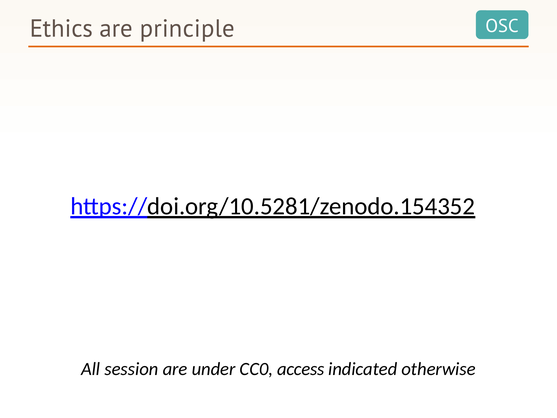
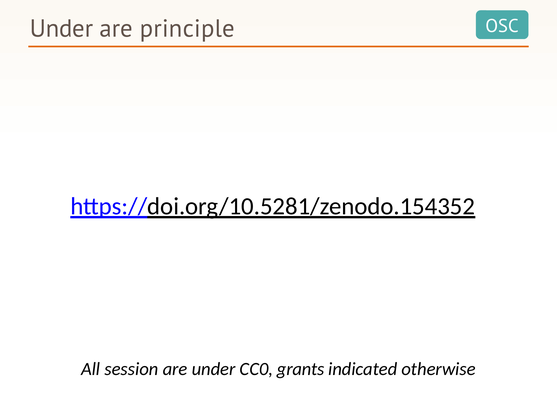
Ethics: Ethics -> Under (61, 29)
access: access -> grants (301, 369)
